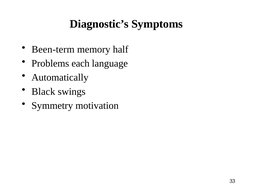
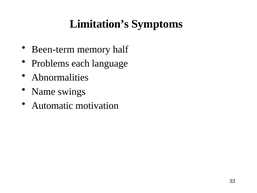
Diagnostic’s: Diagnostic’s -> Limitation’s (99, 24)
Automatically: Automatically -> Abnormalities (60, 77)
Black: Black -> Name (43, 91)
Symmetry: Symmetry -> Automatic (52, 105)
